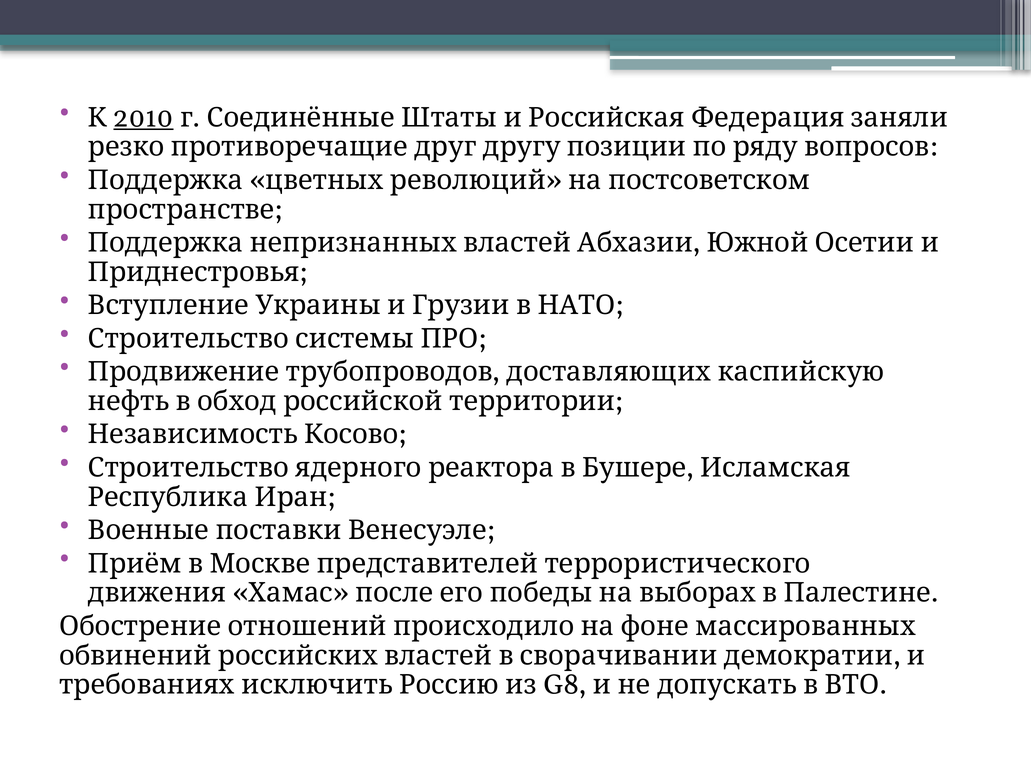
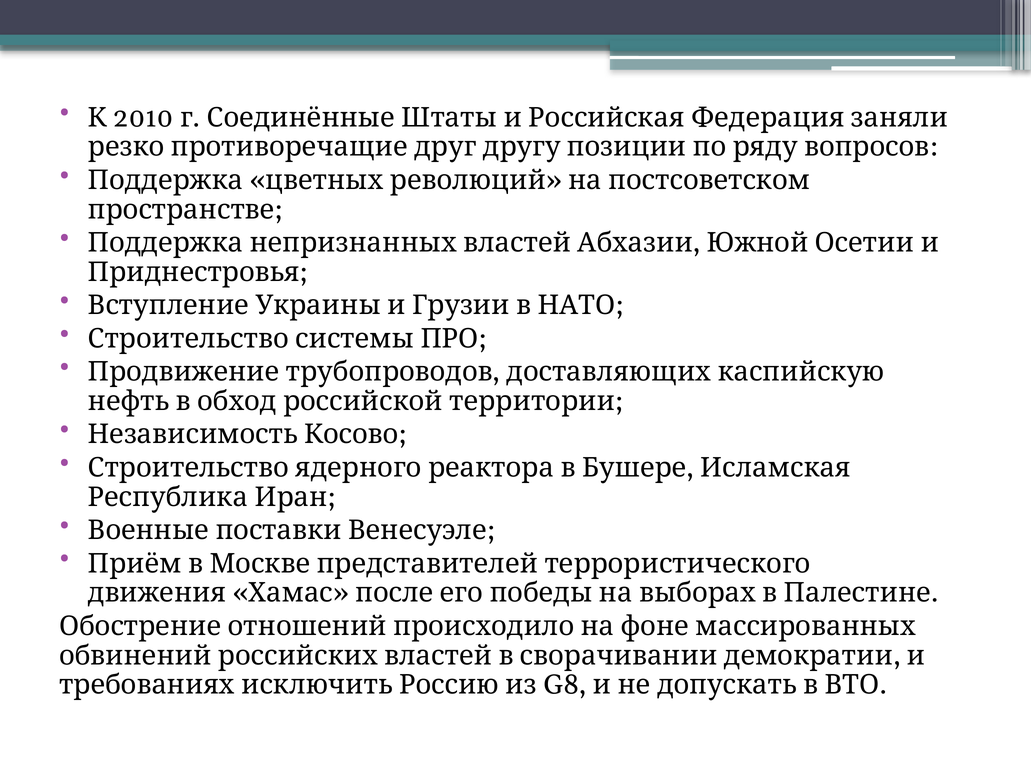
2010 underline: present -> none (144, 118)
